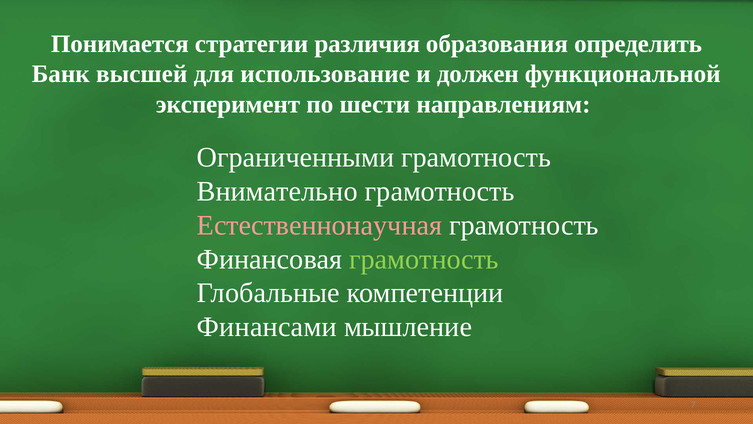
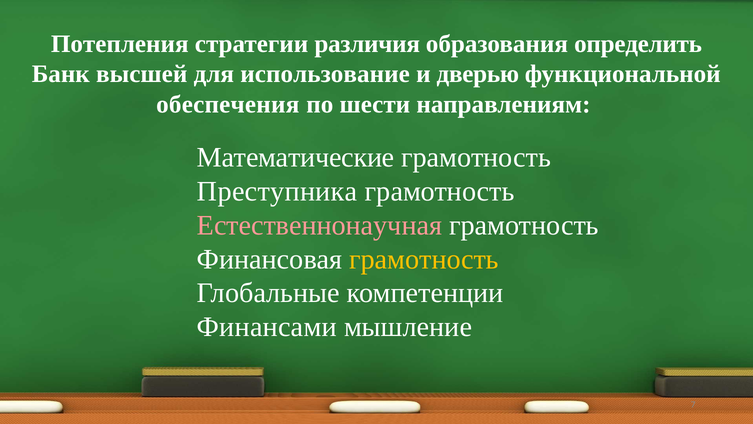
Понимается: Понимается -> Потепления (120, 44)
должен: должен -> дверью (478, 74)
эксперимент: эксперимент -> обеспечения (228, 104)
Ограниченными: Ограниченными -> Математические (296, 157)
Внимательно: Внимательно -> Преступника (277, 191)
грамотность colour: light green -> yellow (424, 259)
